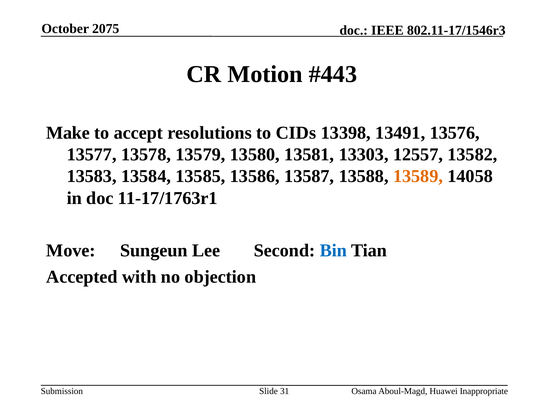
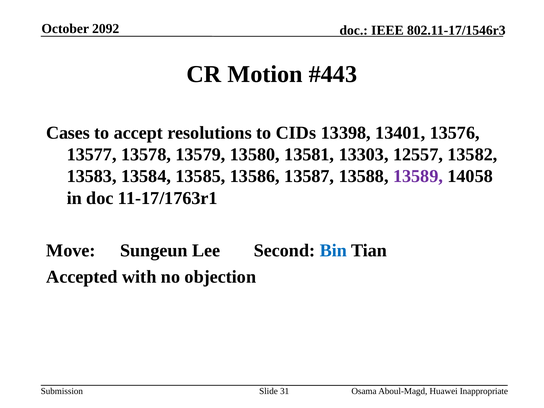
2075: 2075 -> 2092 (106, 29)
Make: Make -> Cases (68, 133)
13491: 13491 -> 13401 (400, 133)
13589 colour: orange -> purple (418, 176)
